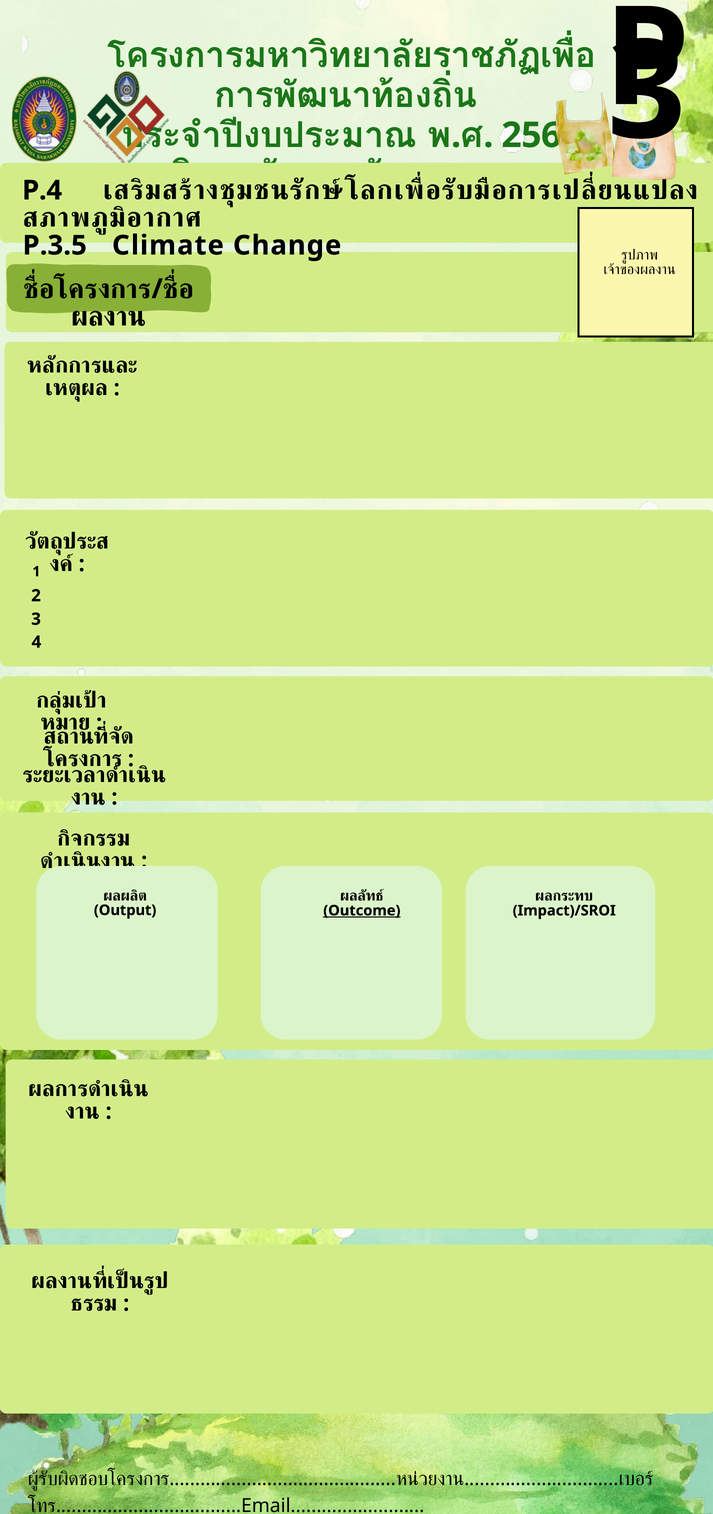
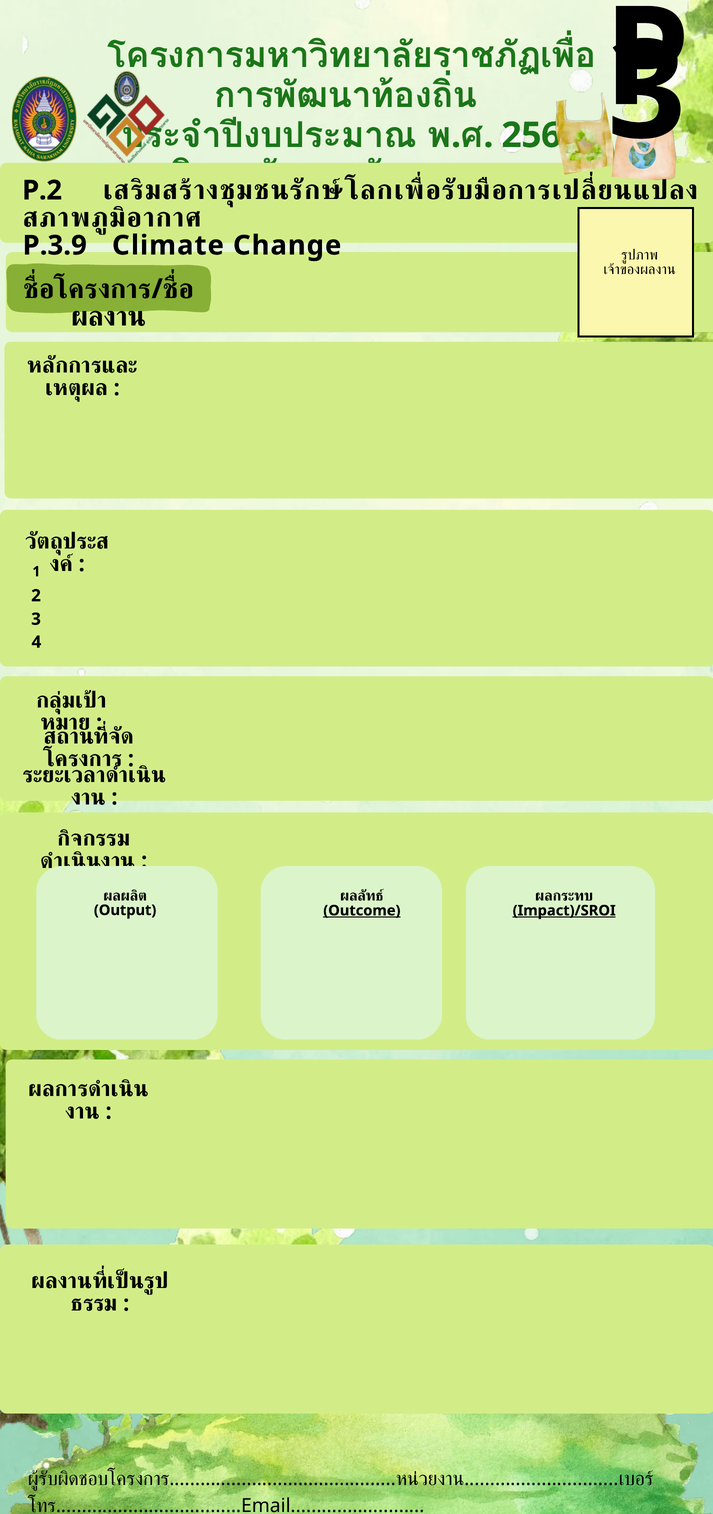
P.4: P.4 -> P.2 (42, 191)
P.3.5: P.3.5 -> P.3.9 (55, 246)
Impact)/SROI underline: none -> present (564, 911)
